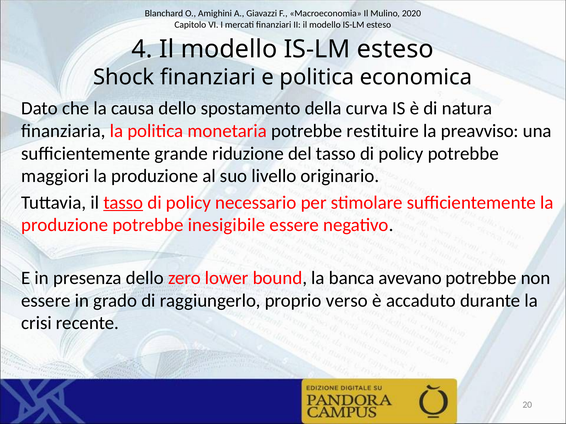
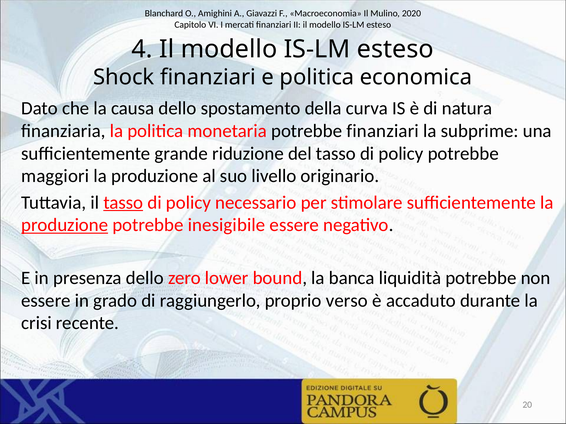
potrebbe restituire: restituire -> finanziari (383, 131)
preavviso: preavviso -> subprime (480, 131)
produzione underline: none -> present (65, 225)
avevano: avevano -> liquidità (410, 278)
